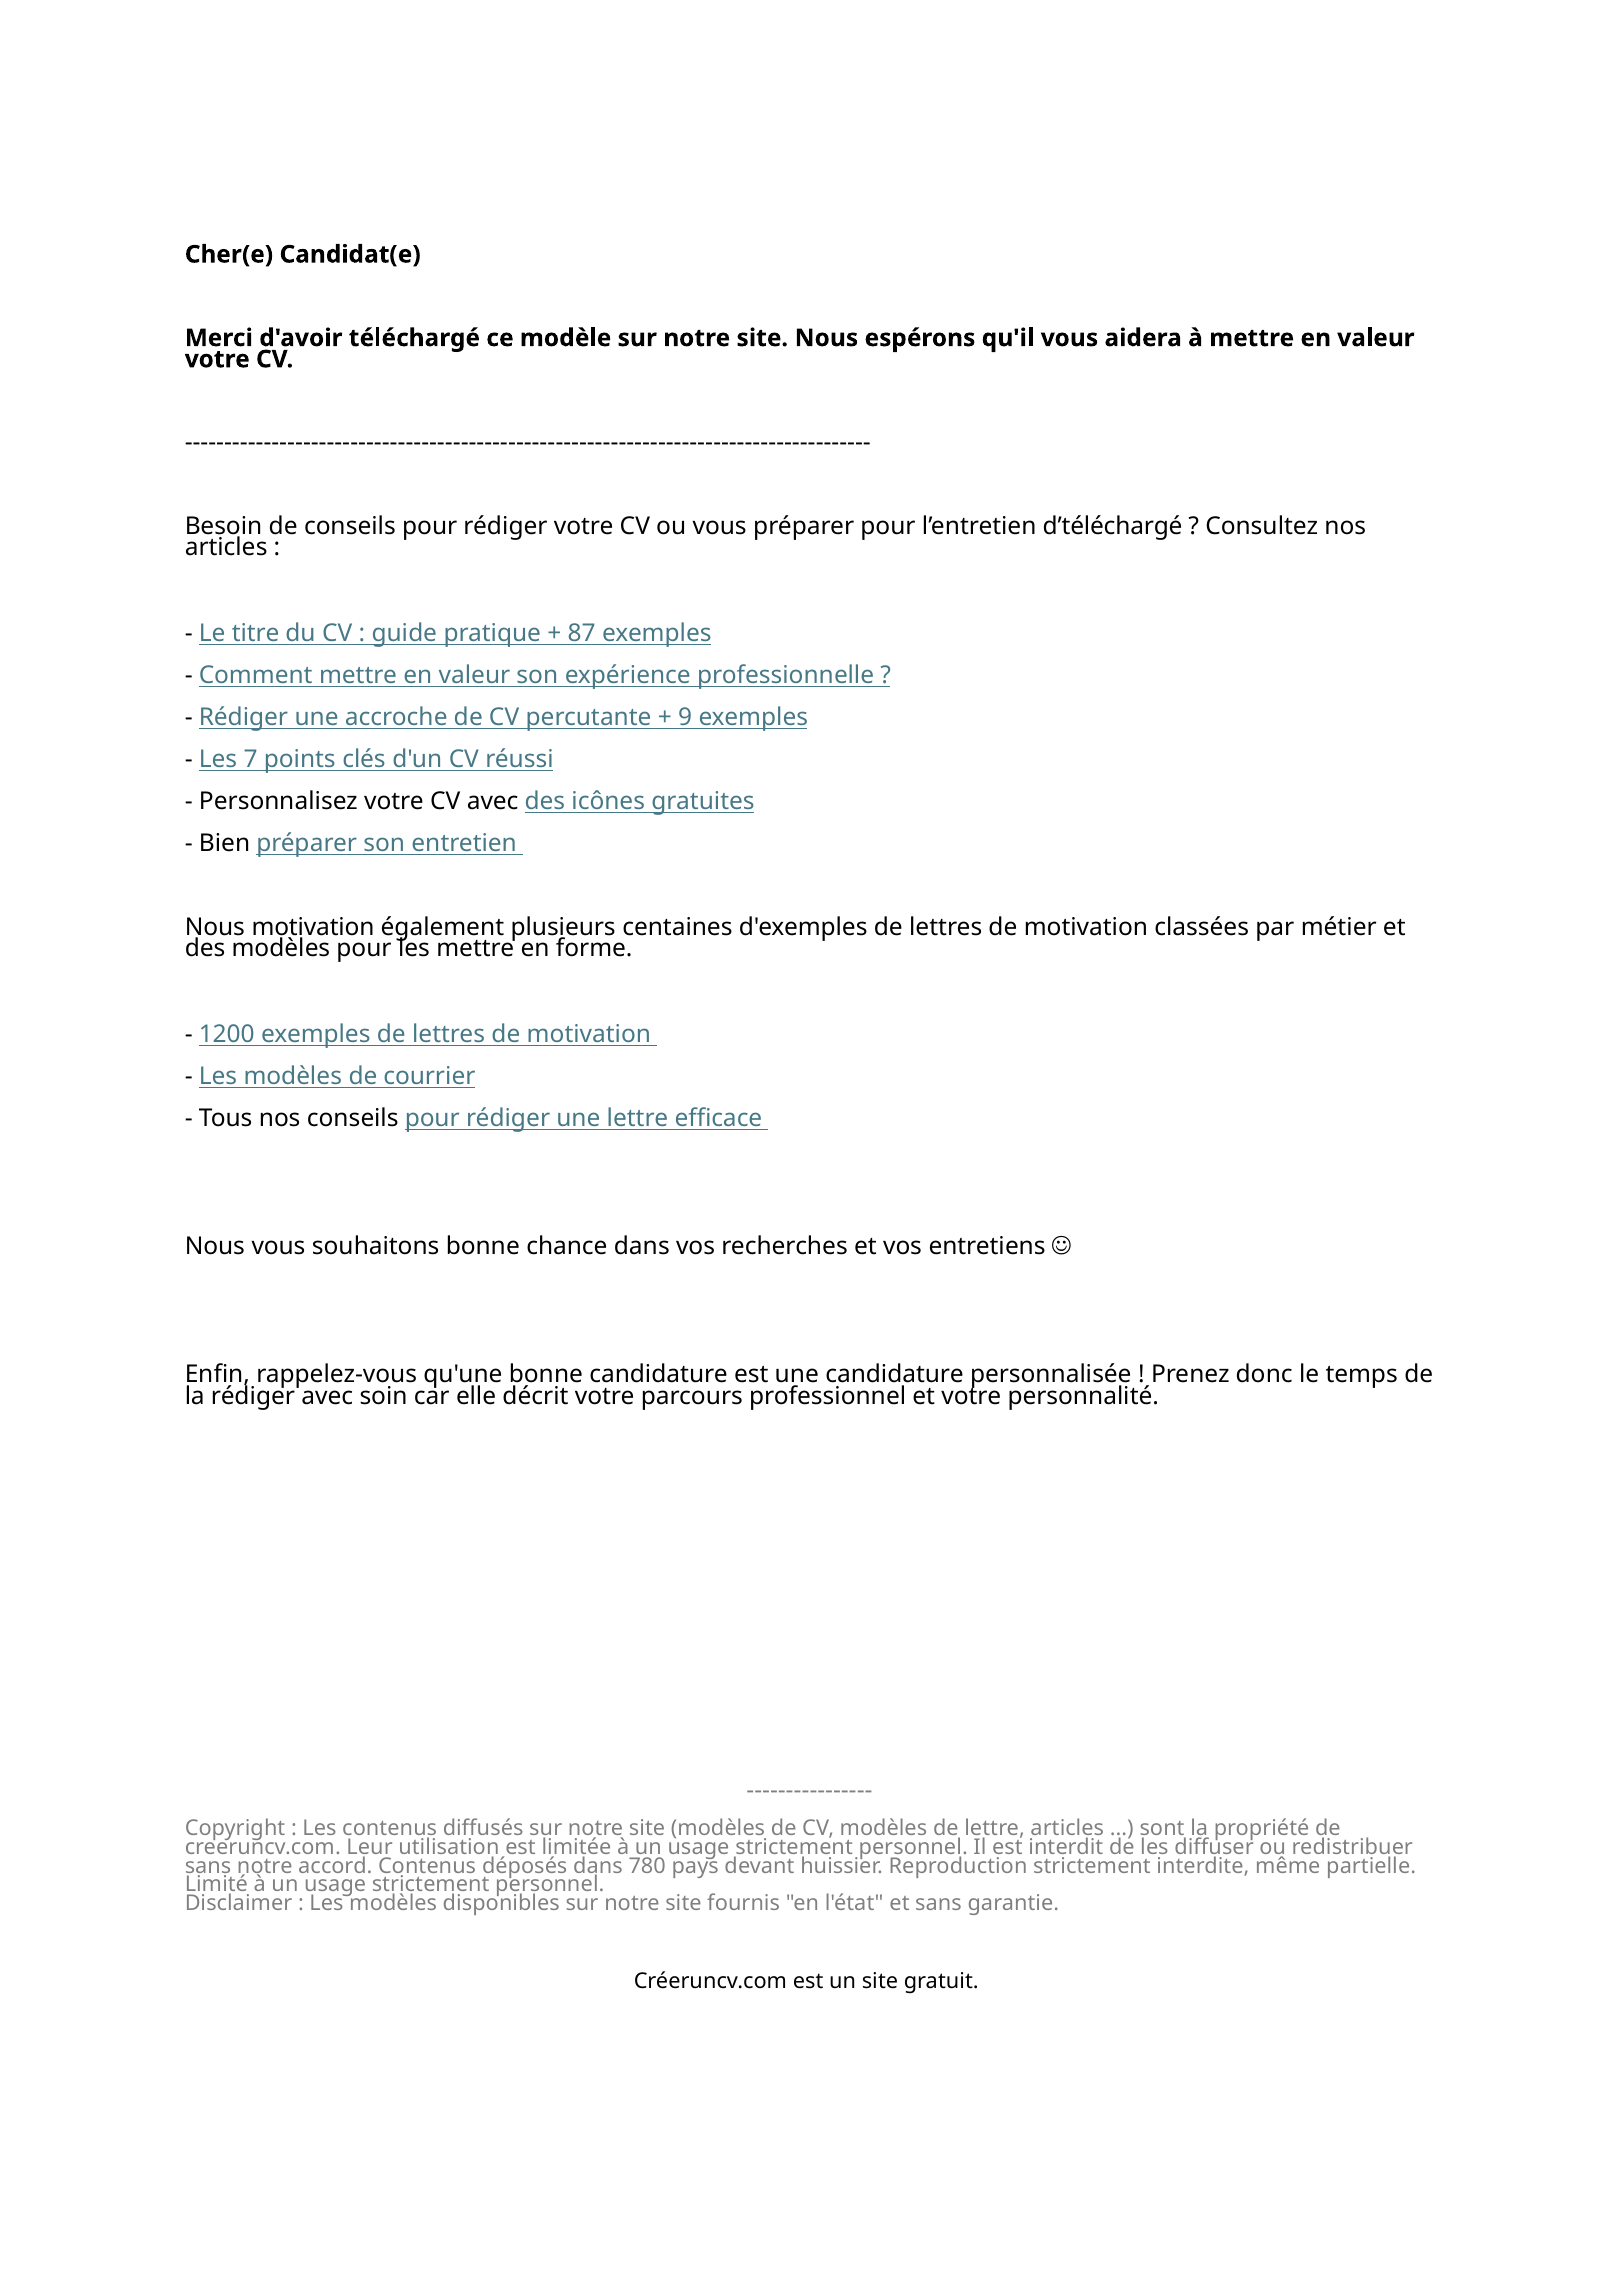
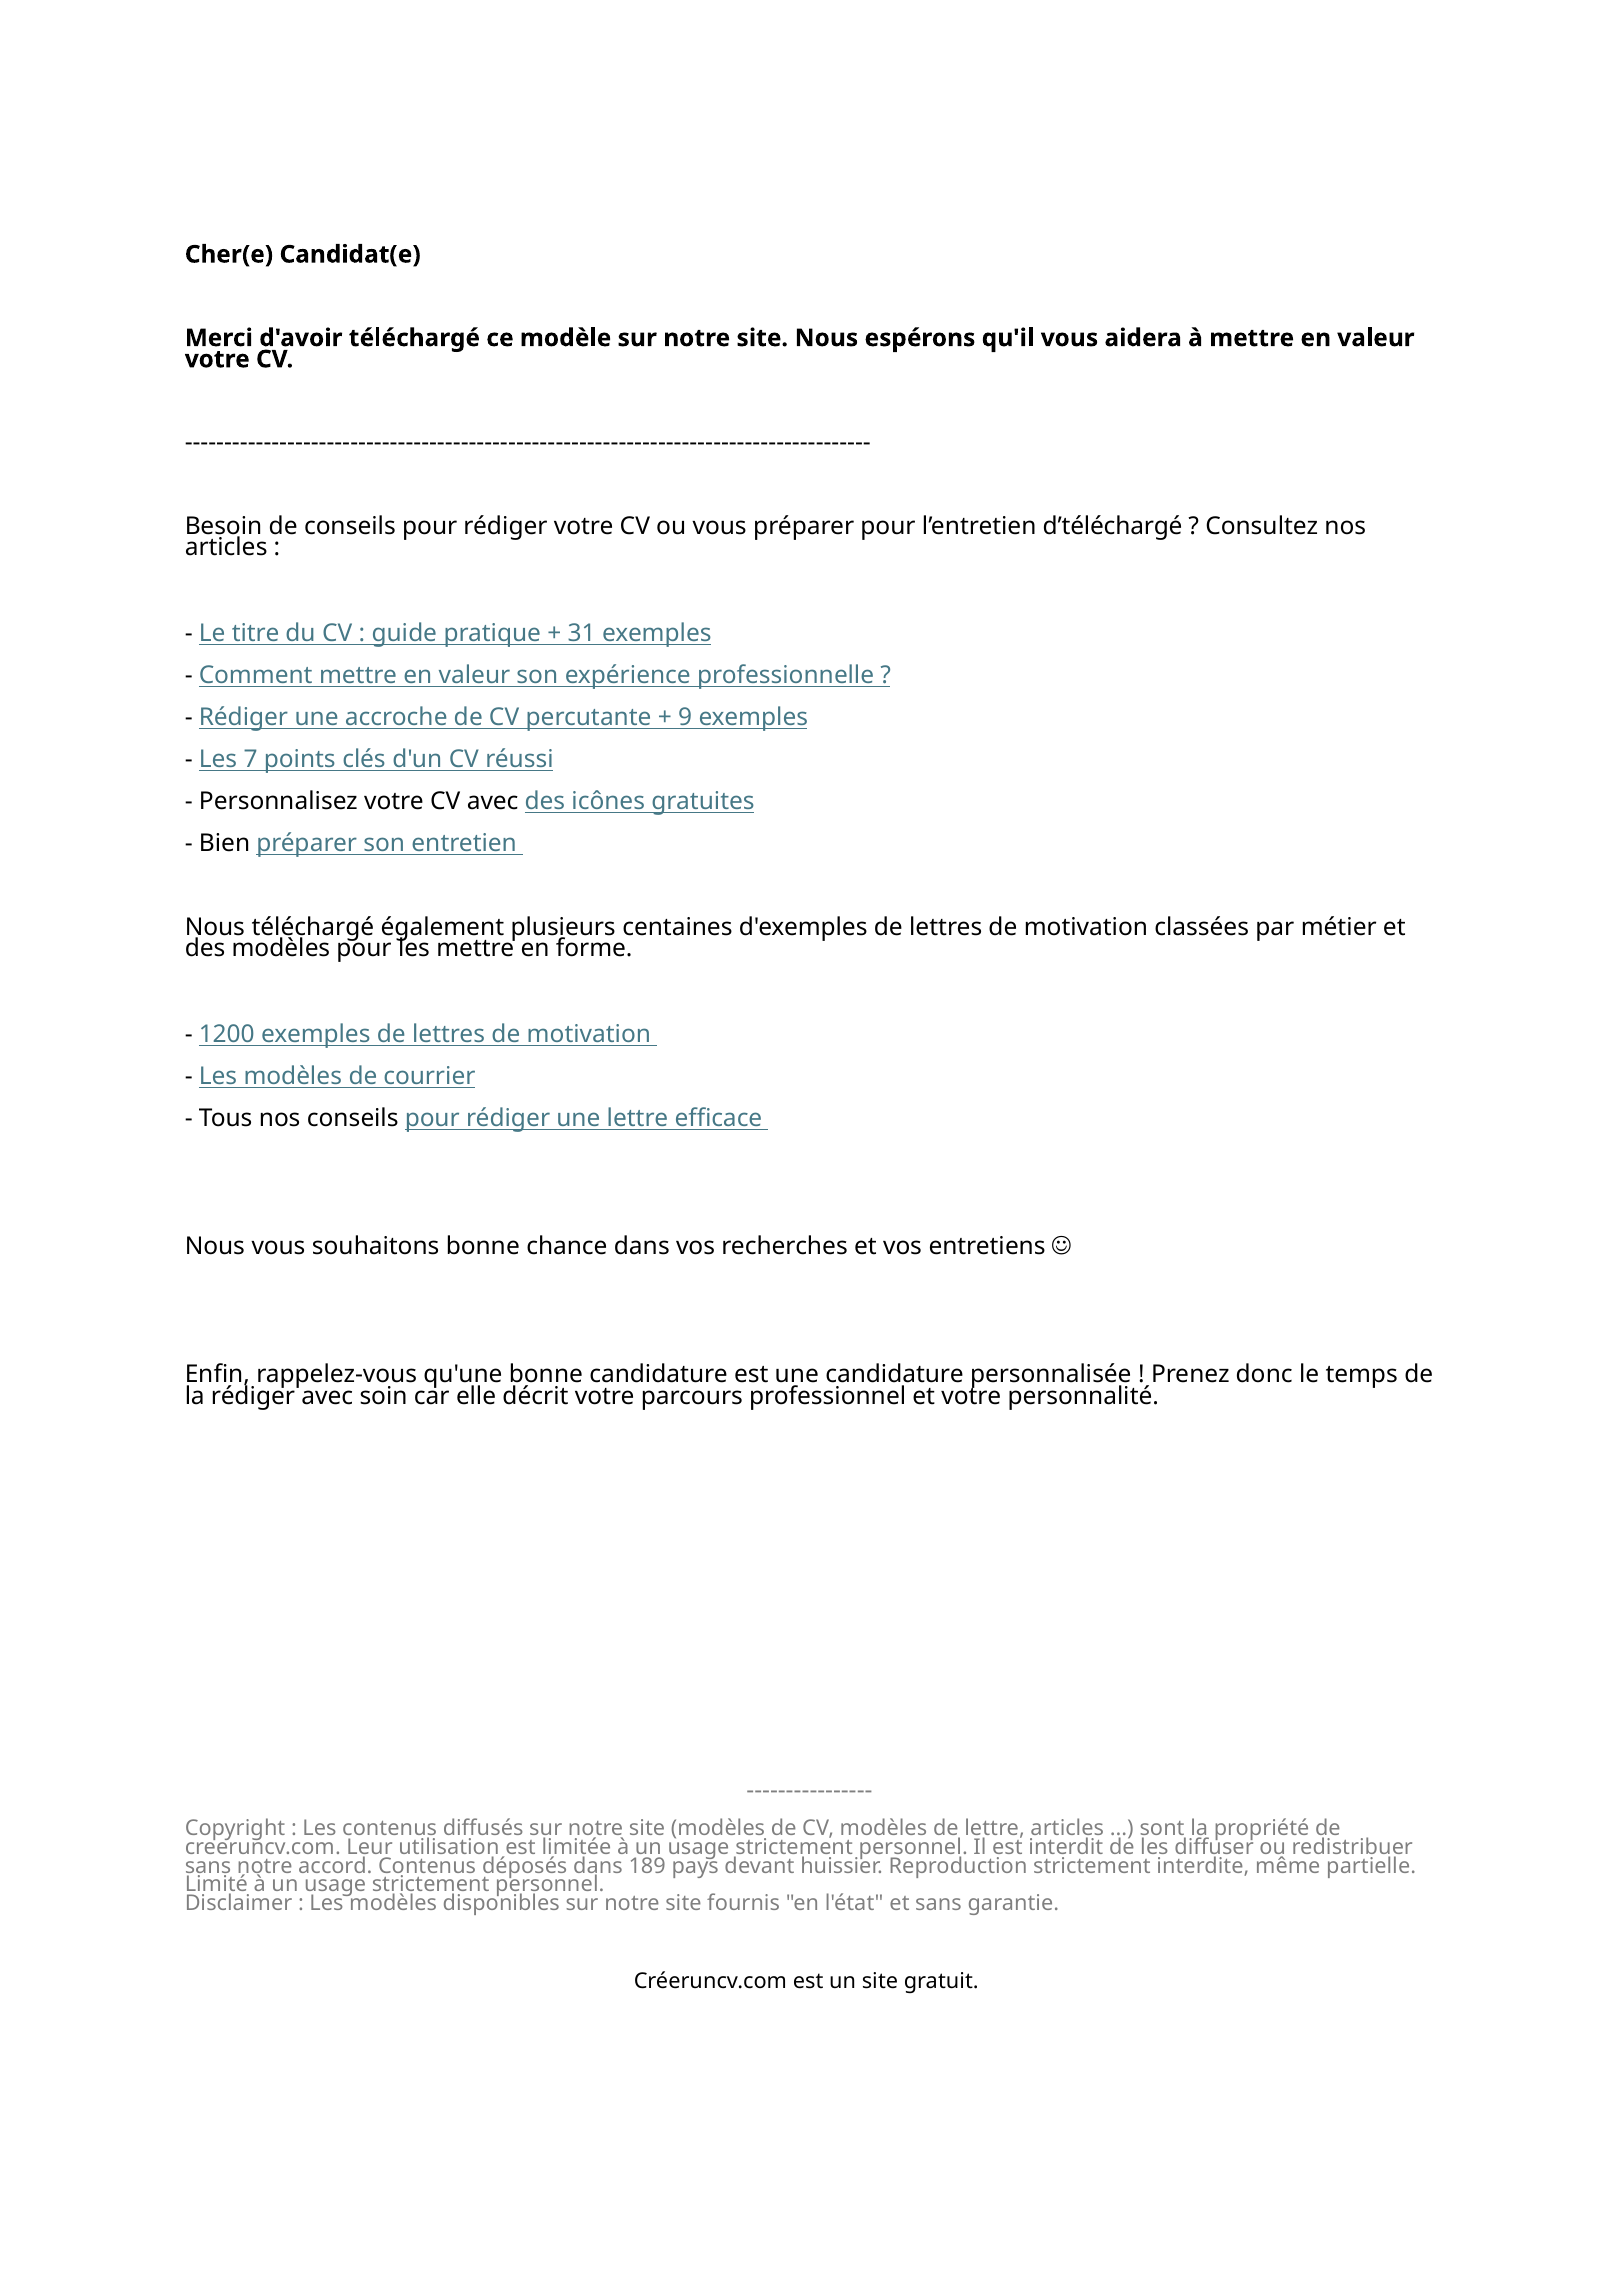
87: 87 -> 31 (582, 633)
Nous motivation: motivation -> téléchargé (313, 927)
780: 780 -> 189 (647, 1866)
